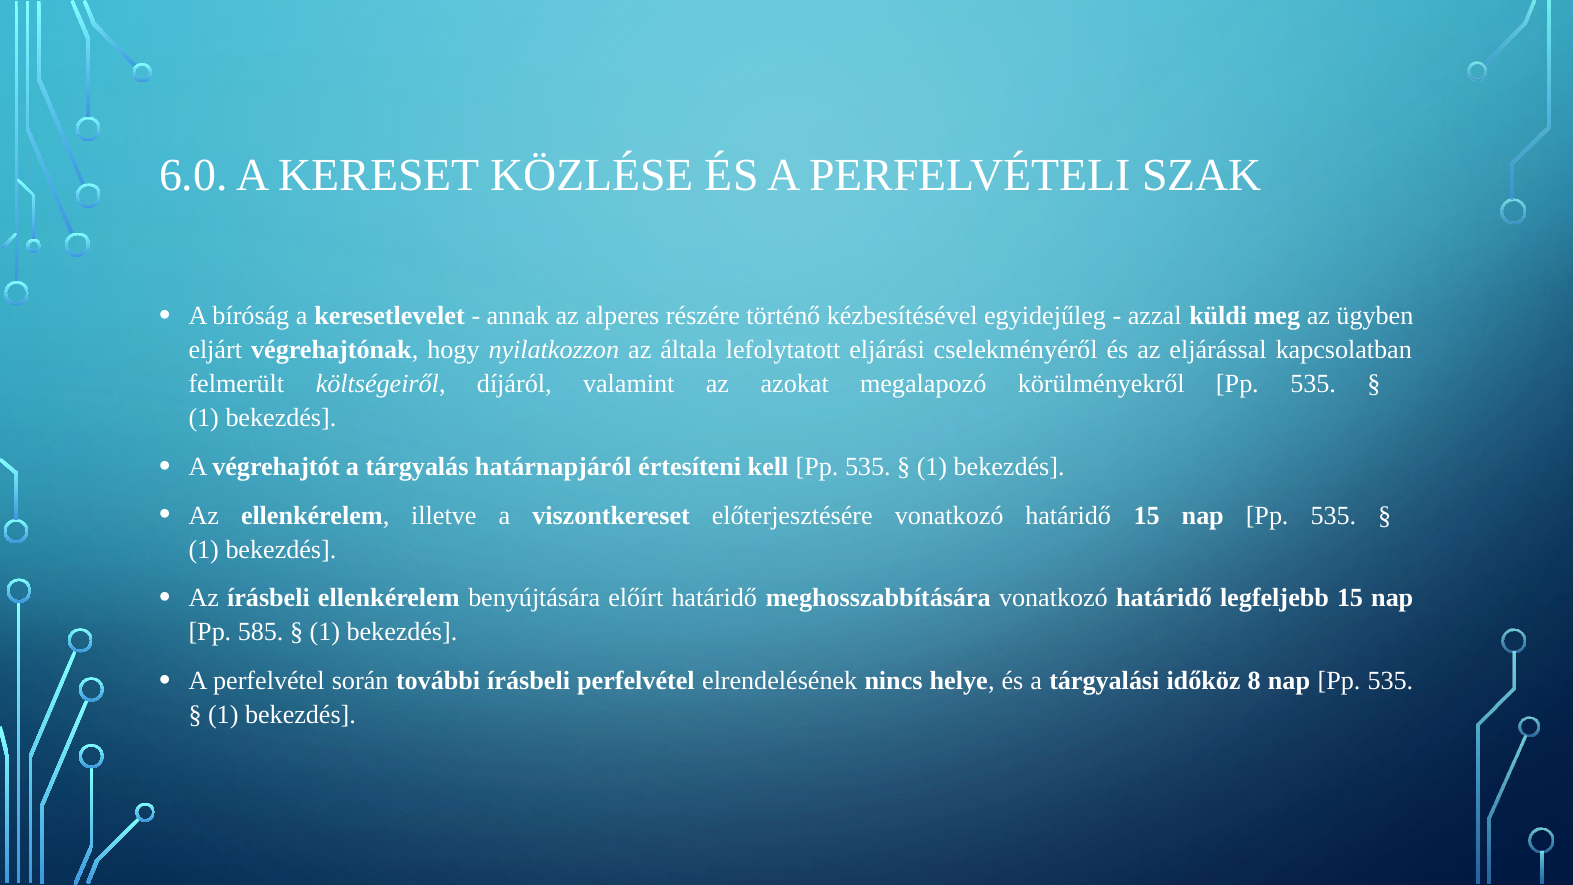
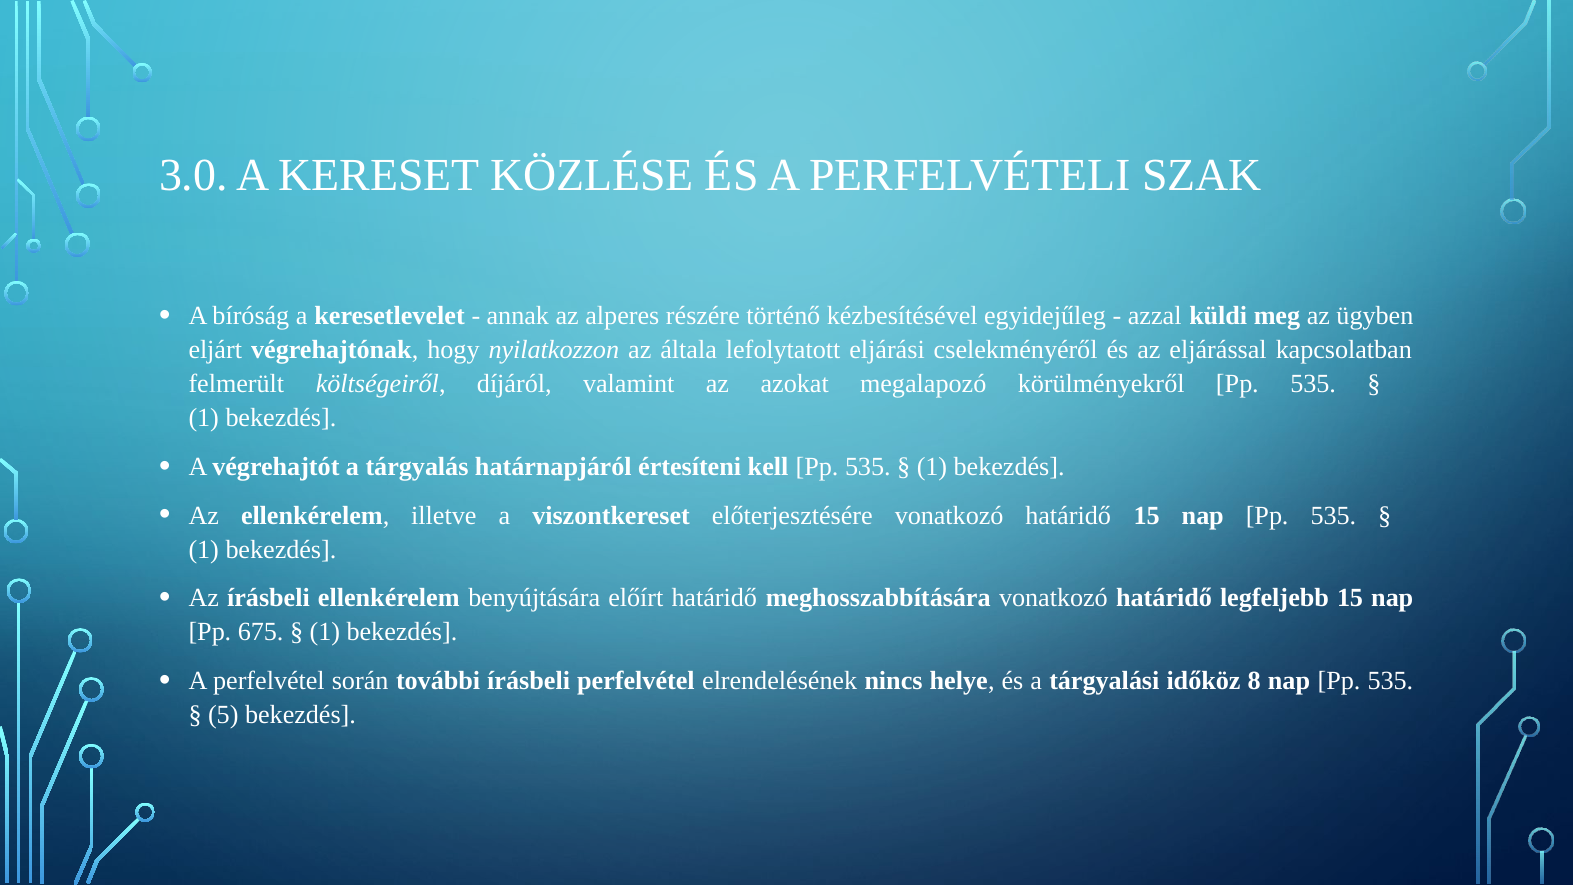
6.0: 6.0 -> 3.0 (193, 175)
585: 585 -> 675 (261, 632)
1: 1 -> 5 (223, 715)
